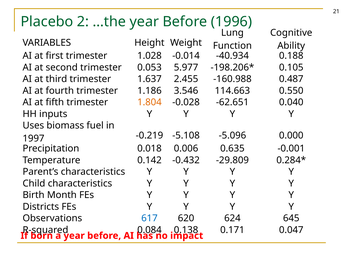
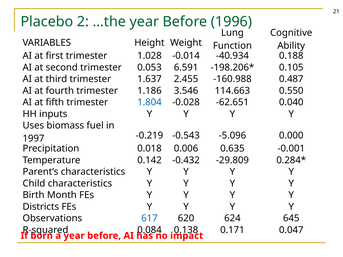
5.977: 5.977 -> 6.591 (186, 67)
1.804 colour: orange -> blue (149, 102)
-5.108: -5.108 -> -0.543 (186, 135)
